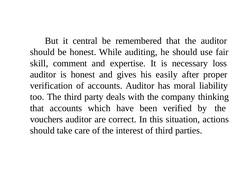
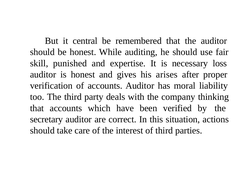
comment: comment -> punished (70, 63)
easily: easily -> arises (167, 74)
vouchers: vouchers -> secretary (46, 119)
